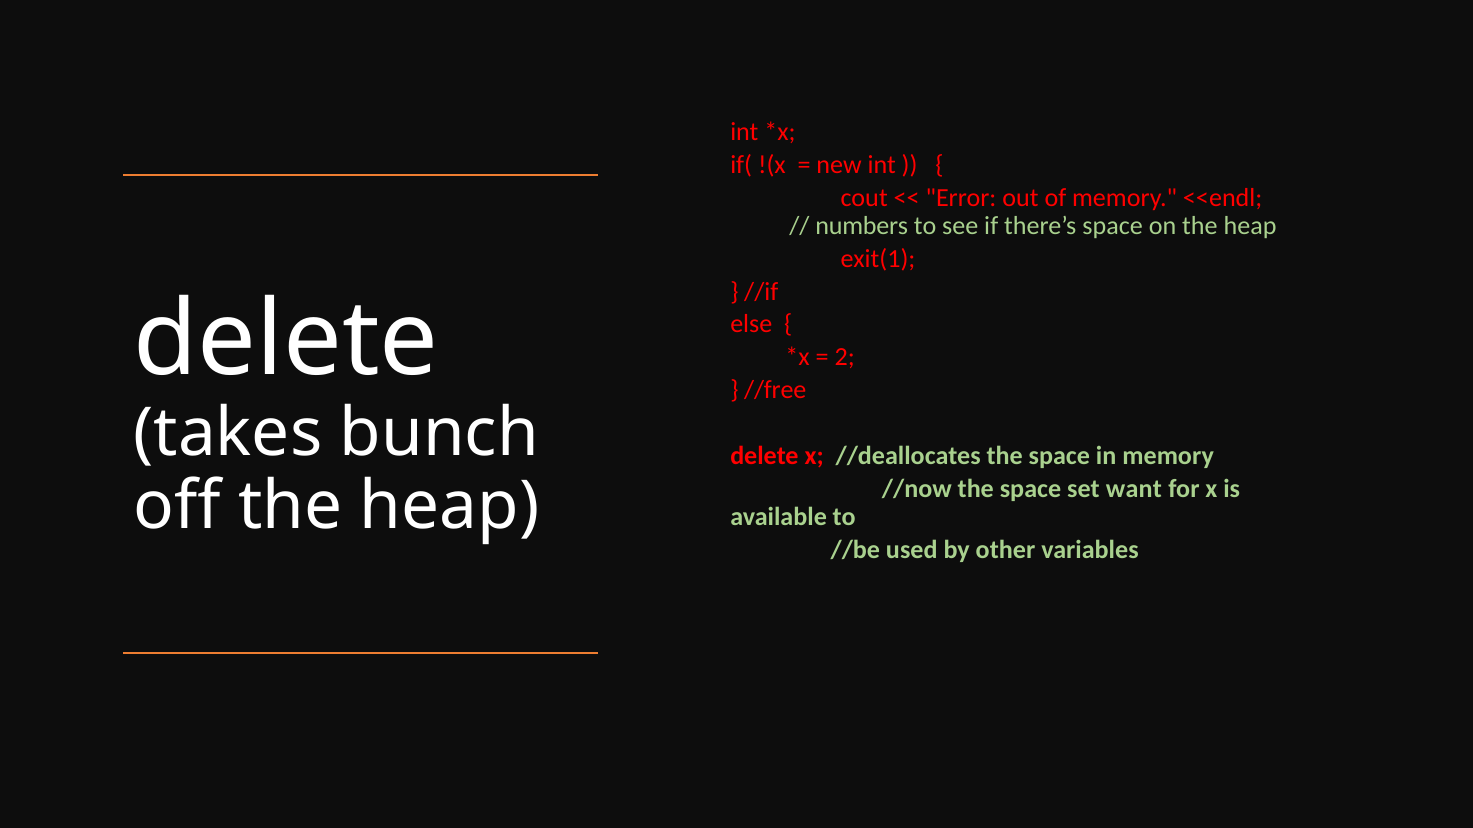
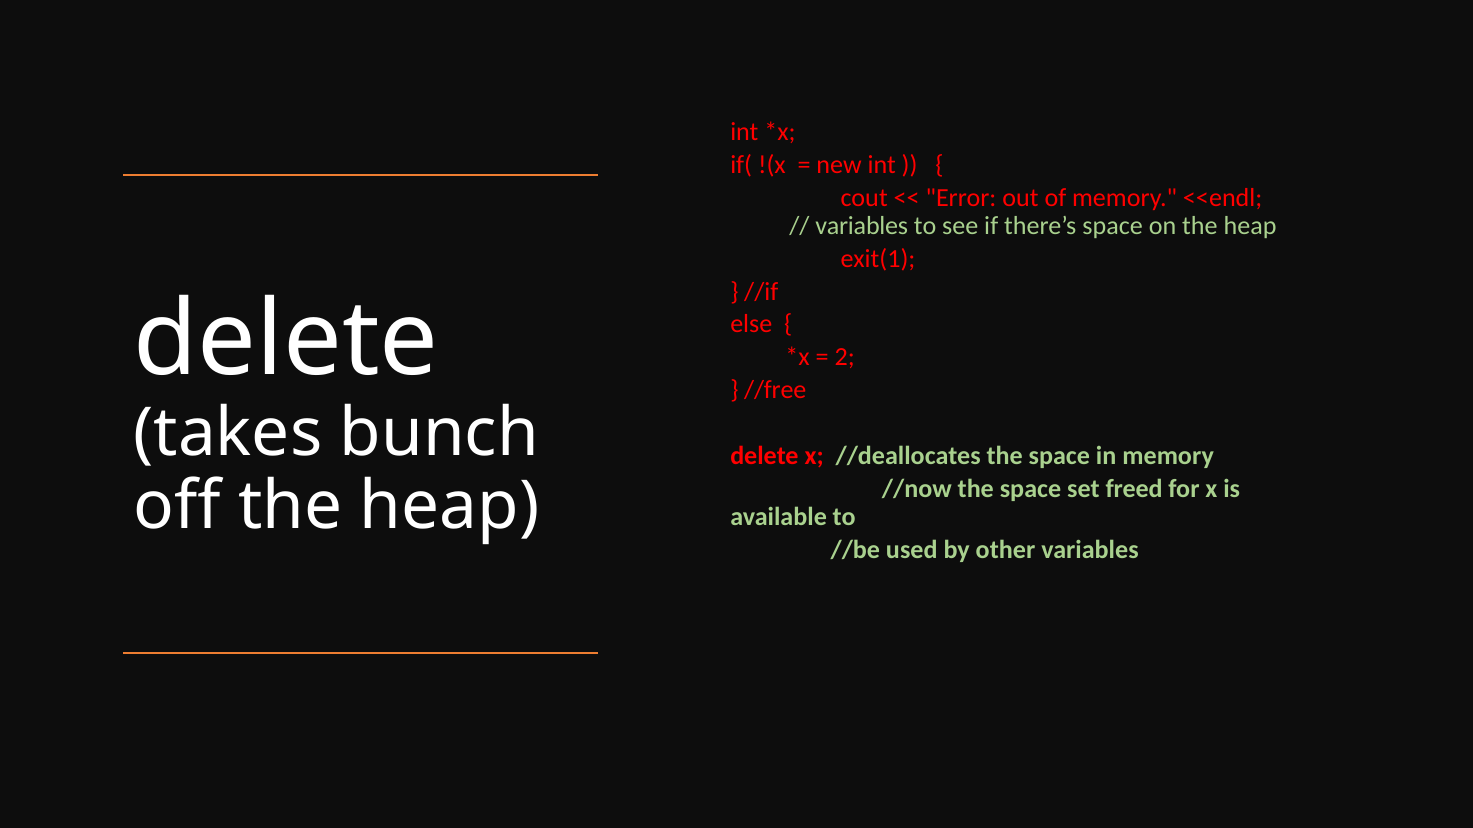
numbers: numbers -> variables (862, 226)
want: want -> freed (1134, 489)
